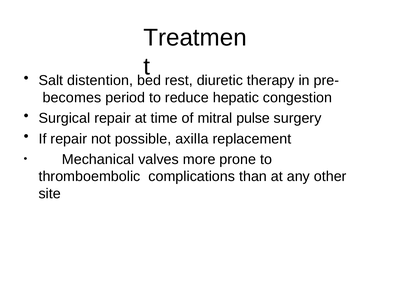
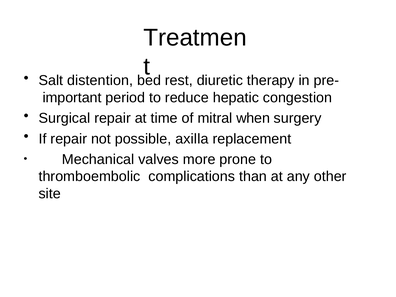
becomes: becomes -> important (72, 98)
pulse: pulse -> when (253, 118)
